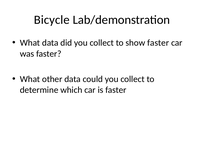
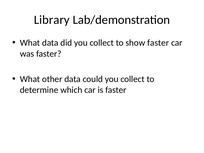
Bicycle: Bicycle -> Library (52, 20)
